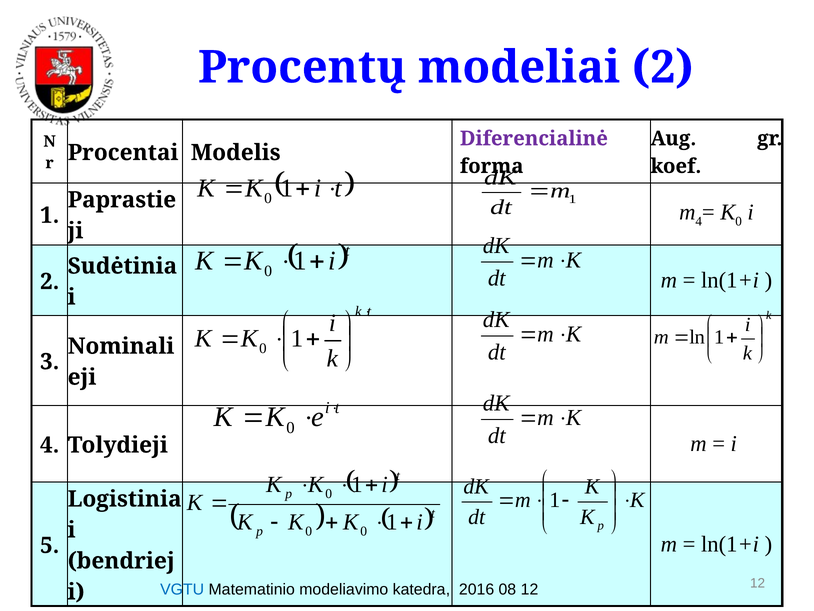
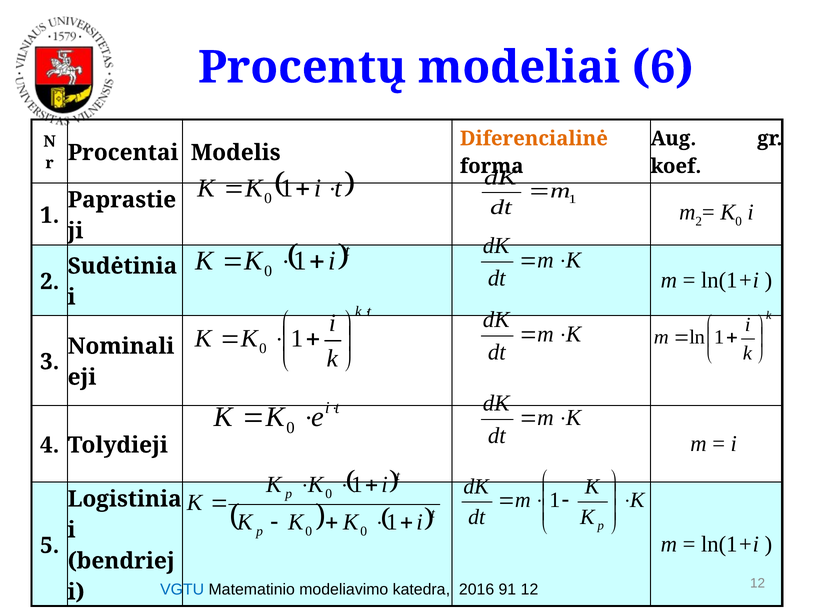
modeliai 2: 2 -> 6 (663, 67)
Diferencialinė colour: purple -> orange (534, 138)
m 4: 4 -> 2 (699, 221)
08: 08 -> 91 (507, 589)
